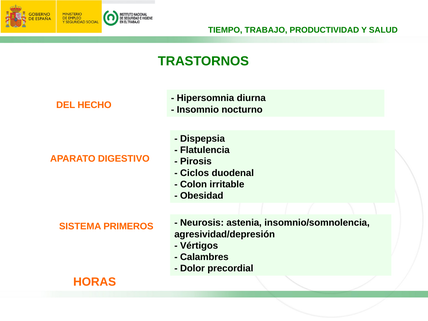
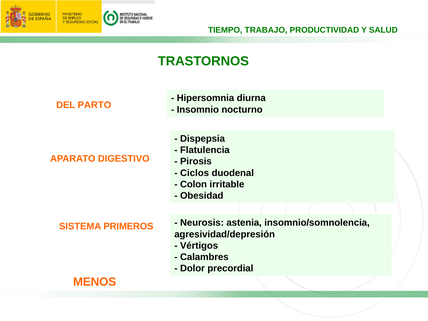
HECHO: HECHO -> PARTO (94, 105)
HORAS: HORAS -> MENOS (95, 282)
